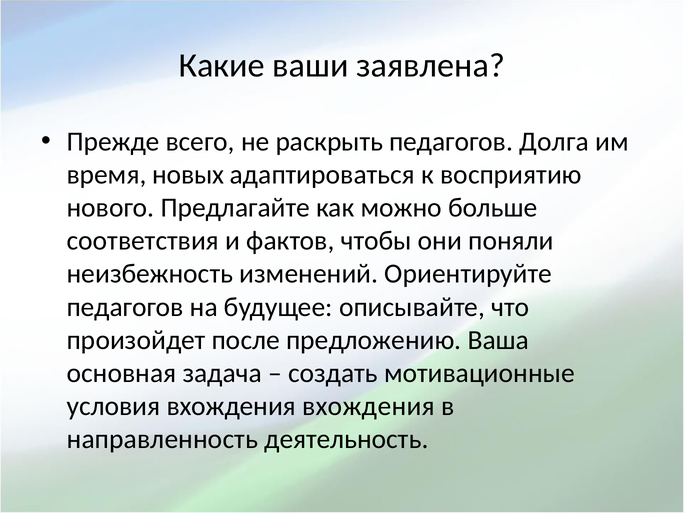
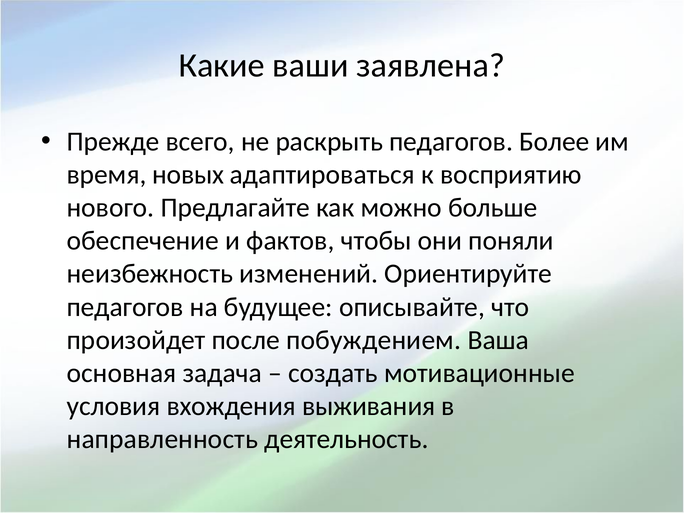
Долга: Долга -> Более (554, 142)
соответствия: соответствия -> обеспечение (143, 241)
предложению: предложению -> побуждением (374, 340)
вхождения вхождения: вхождения -> выживания (369, 406)
